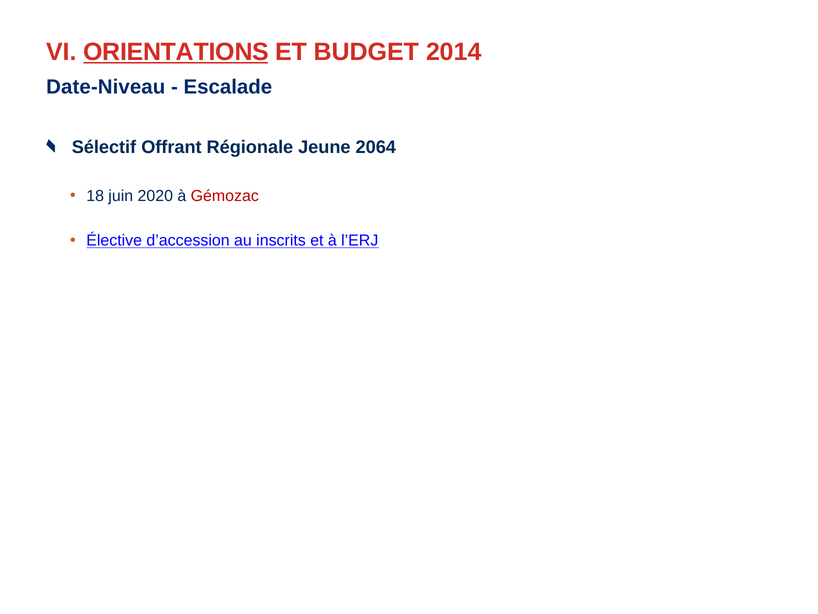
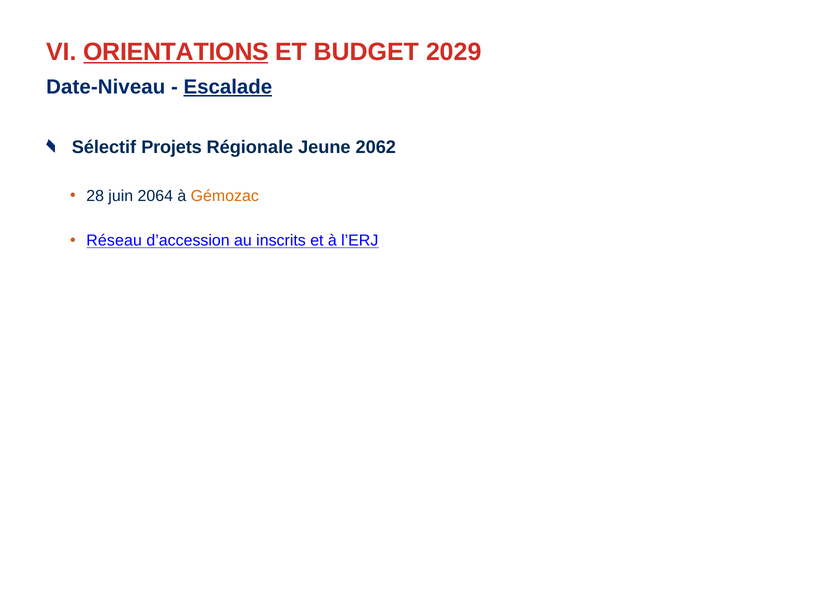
2014: 2014 -> 2029 (454, 52)
Escalade underline: none -> present (228, 87)
Offrant: Offrant -> Projets (172, 147)
2064: 2064 -> 2062 (376, 147)
18: 18 -> 28 (95, 196)
2020: 2020 -> 2064 (155, 196)
Gémozac colour: red -> orange (225, 196)
Élective: Élective -> Réseau (114, 240)
